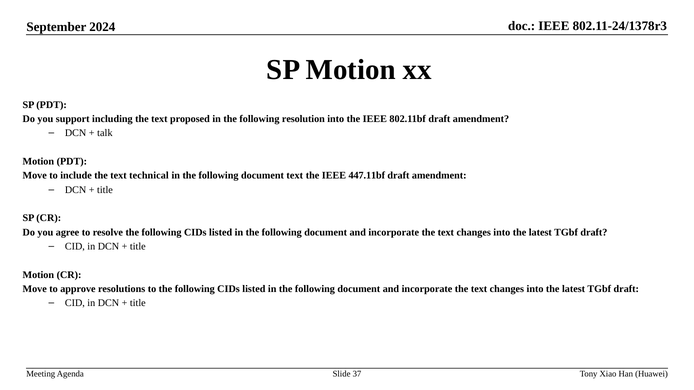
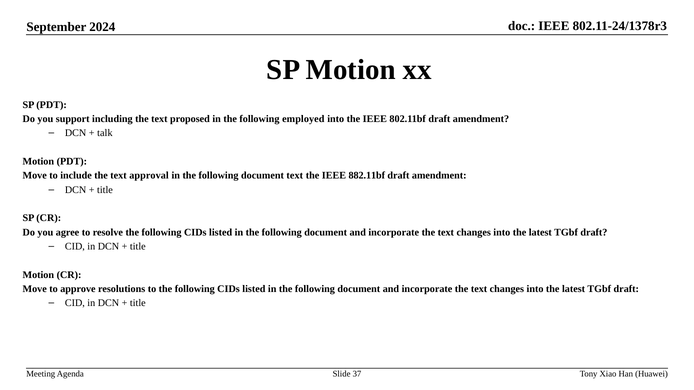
resolution: resolution -> employed (303, 119)
technical: technical -> approval (149, 176)
447.11bf: 447.11bf -> 882.11bf (367, 176)
